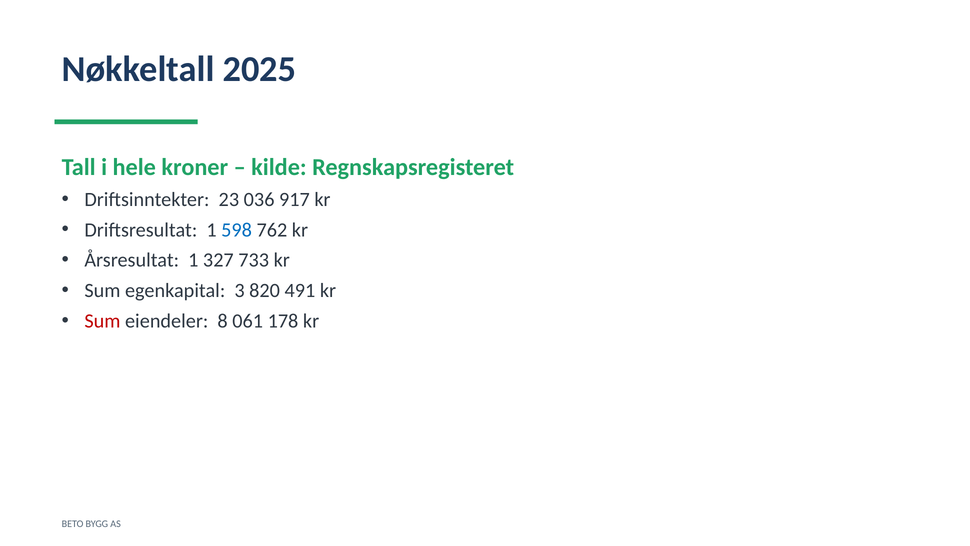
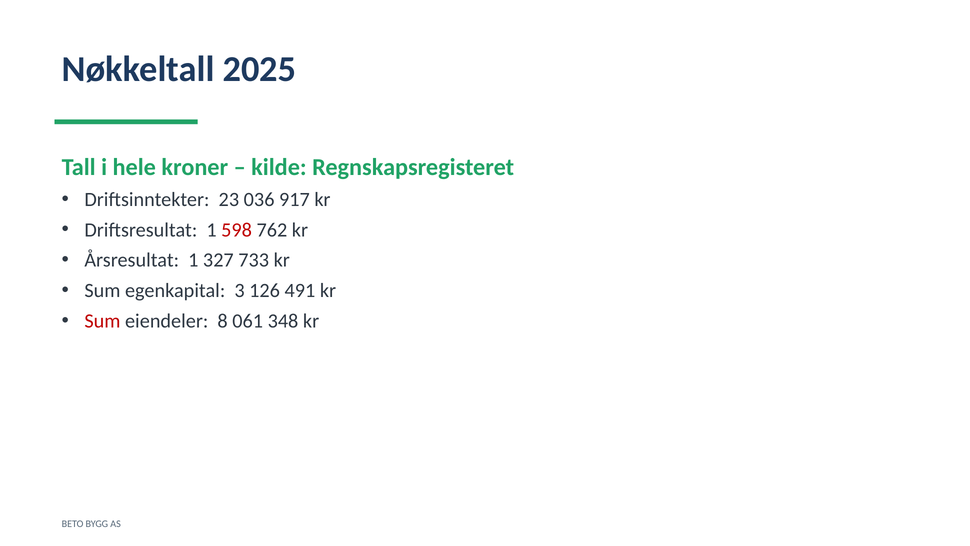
598 colour: blue -> red (237, 230)
820: 820 -> 126 (265, 290)
178: 178 -> 348 (283, 321)
